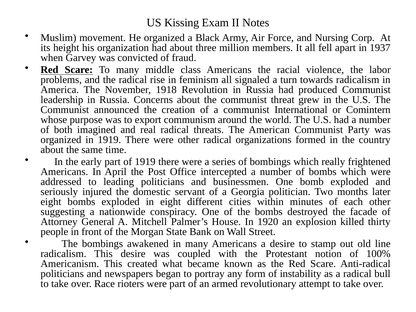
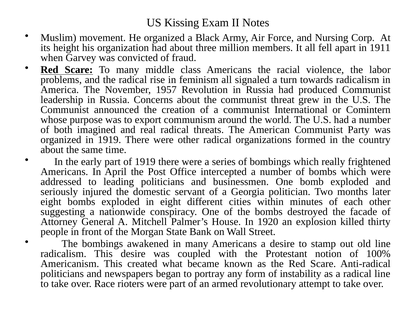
1937: 1937 -> 1911 (380, 48)
1918: 1918 -> 1957 (166, 90)
radical bull: bull -> line (382, 274)
